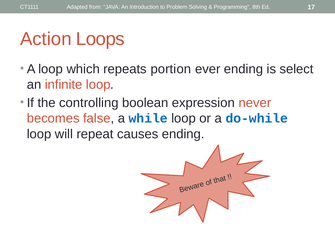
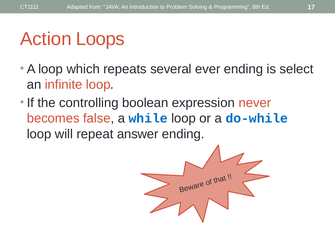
portion: portion -> several (171, 69)
causes: causes -> answer (138, 134)
